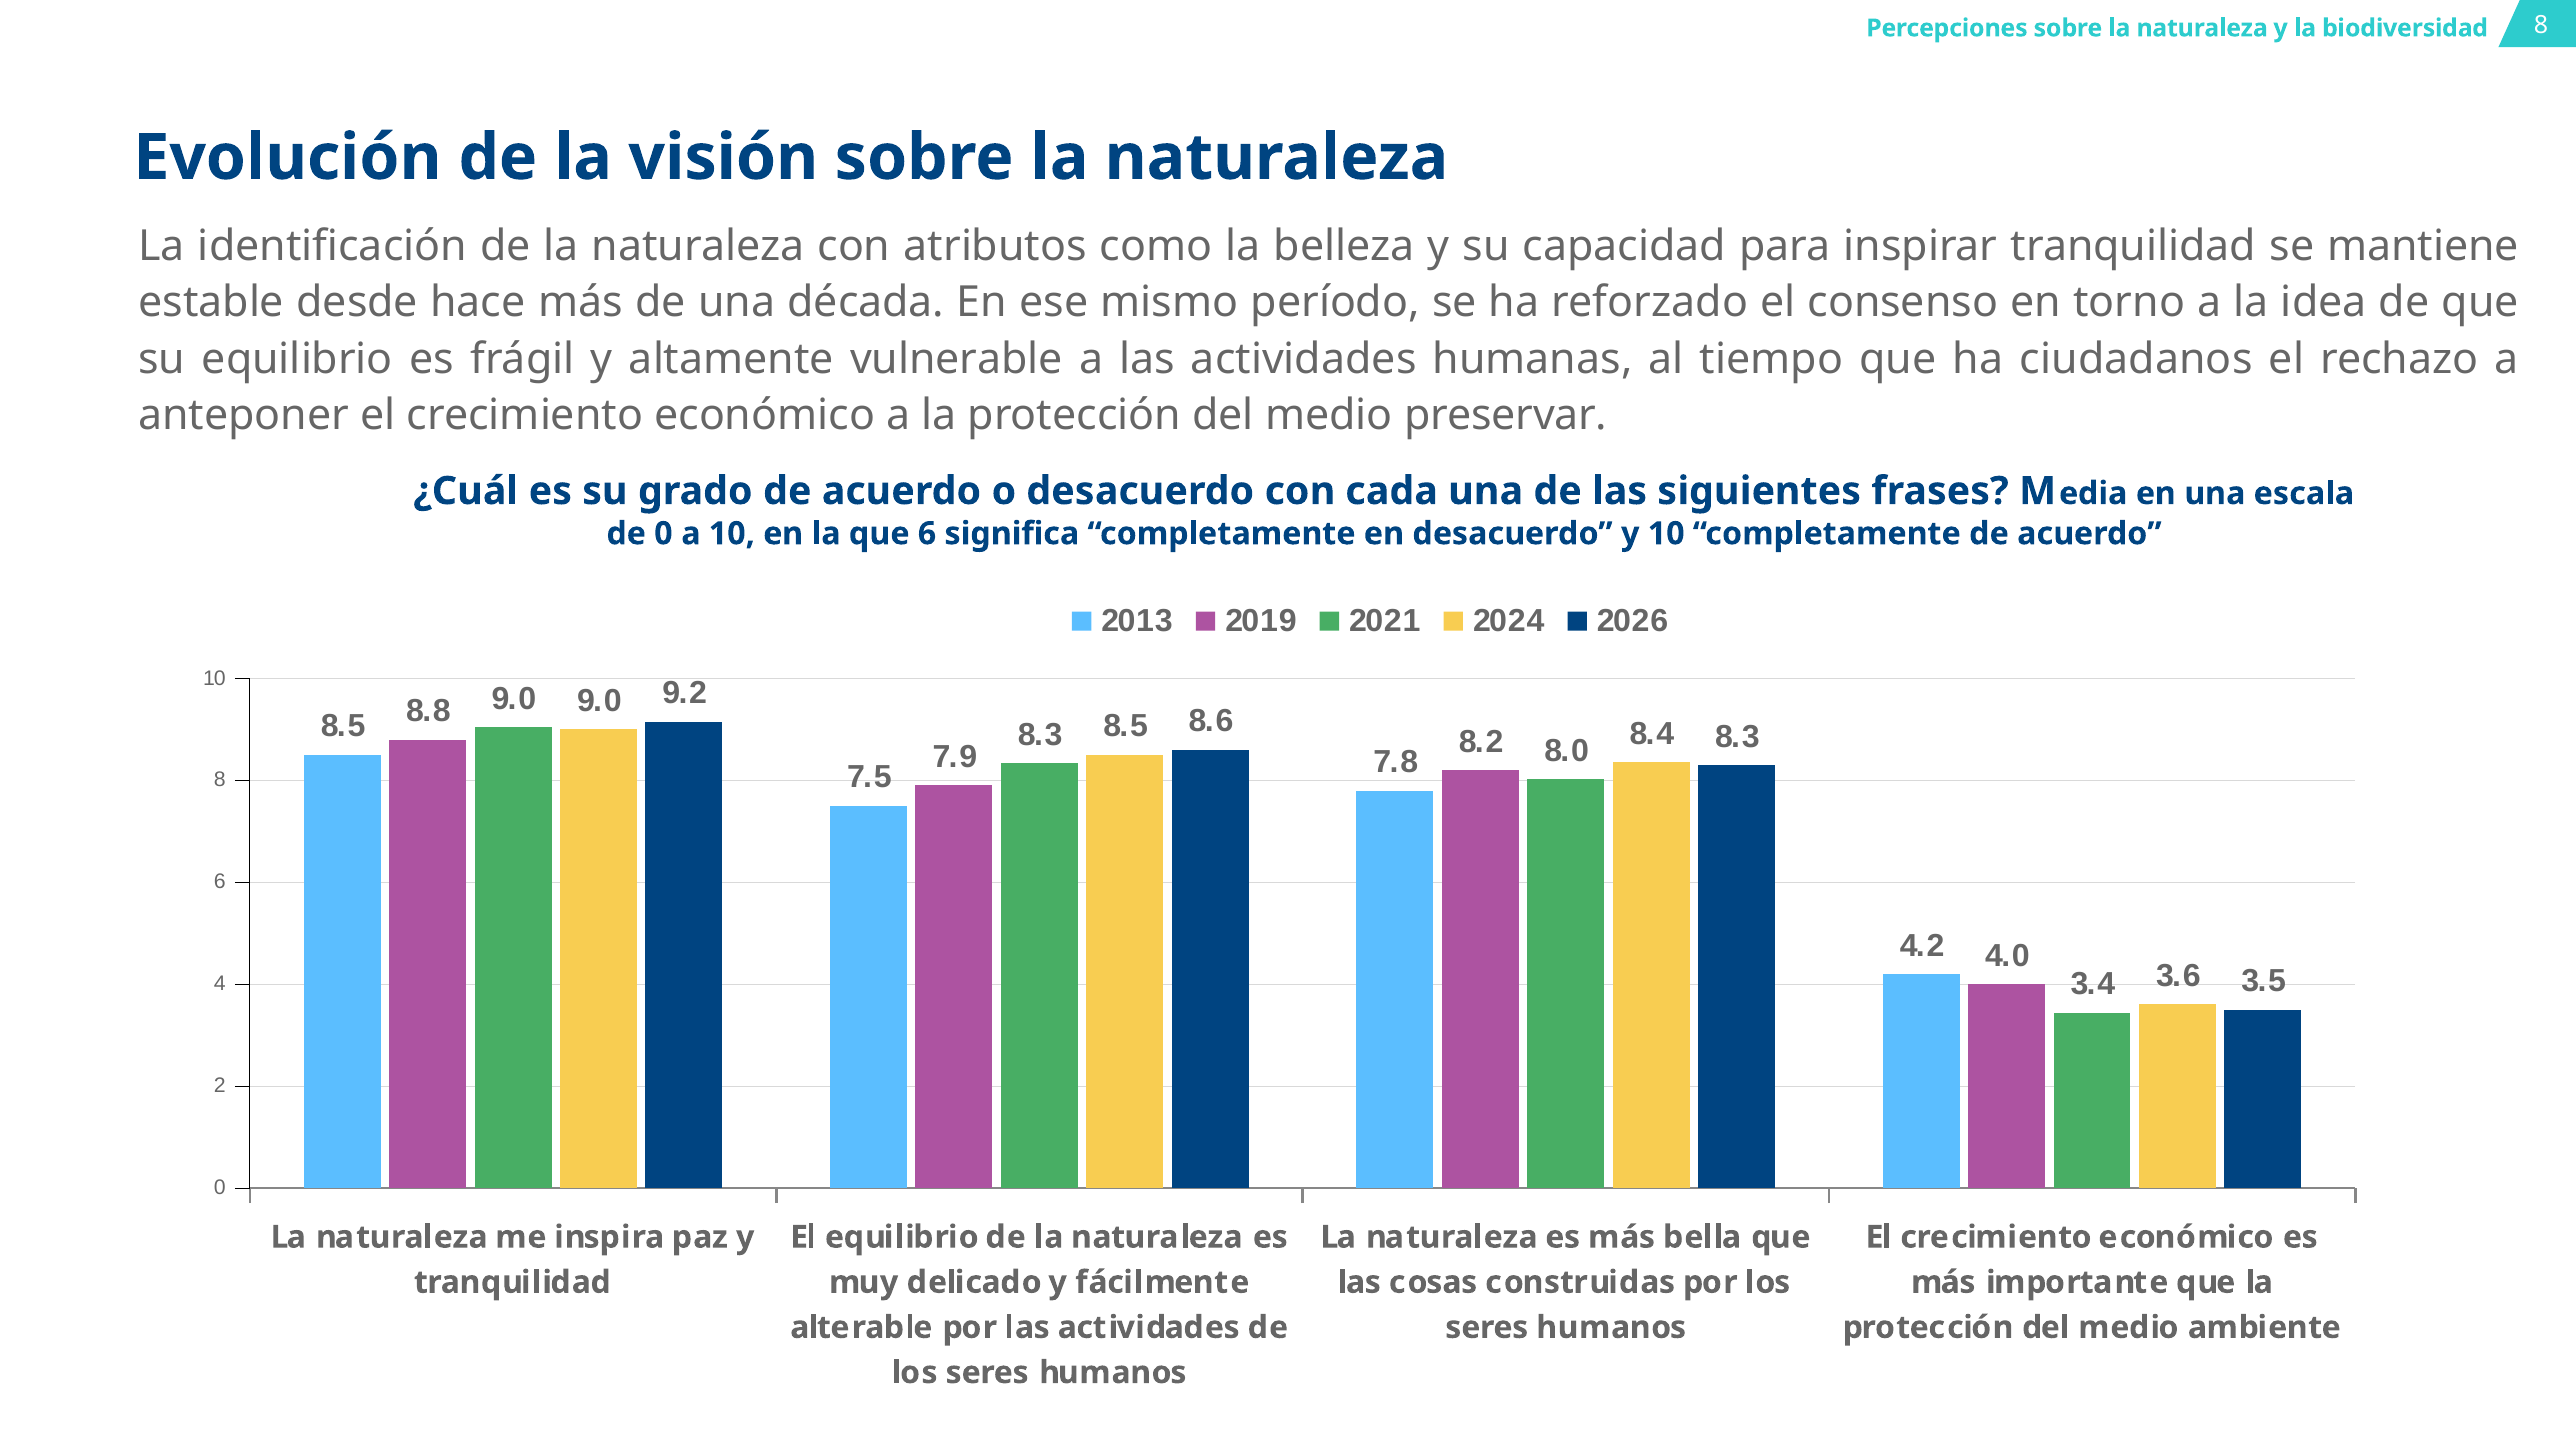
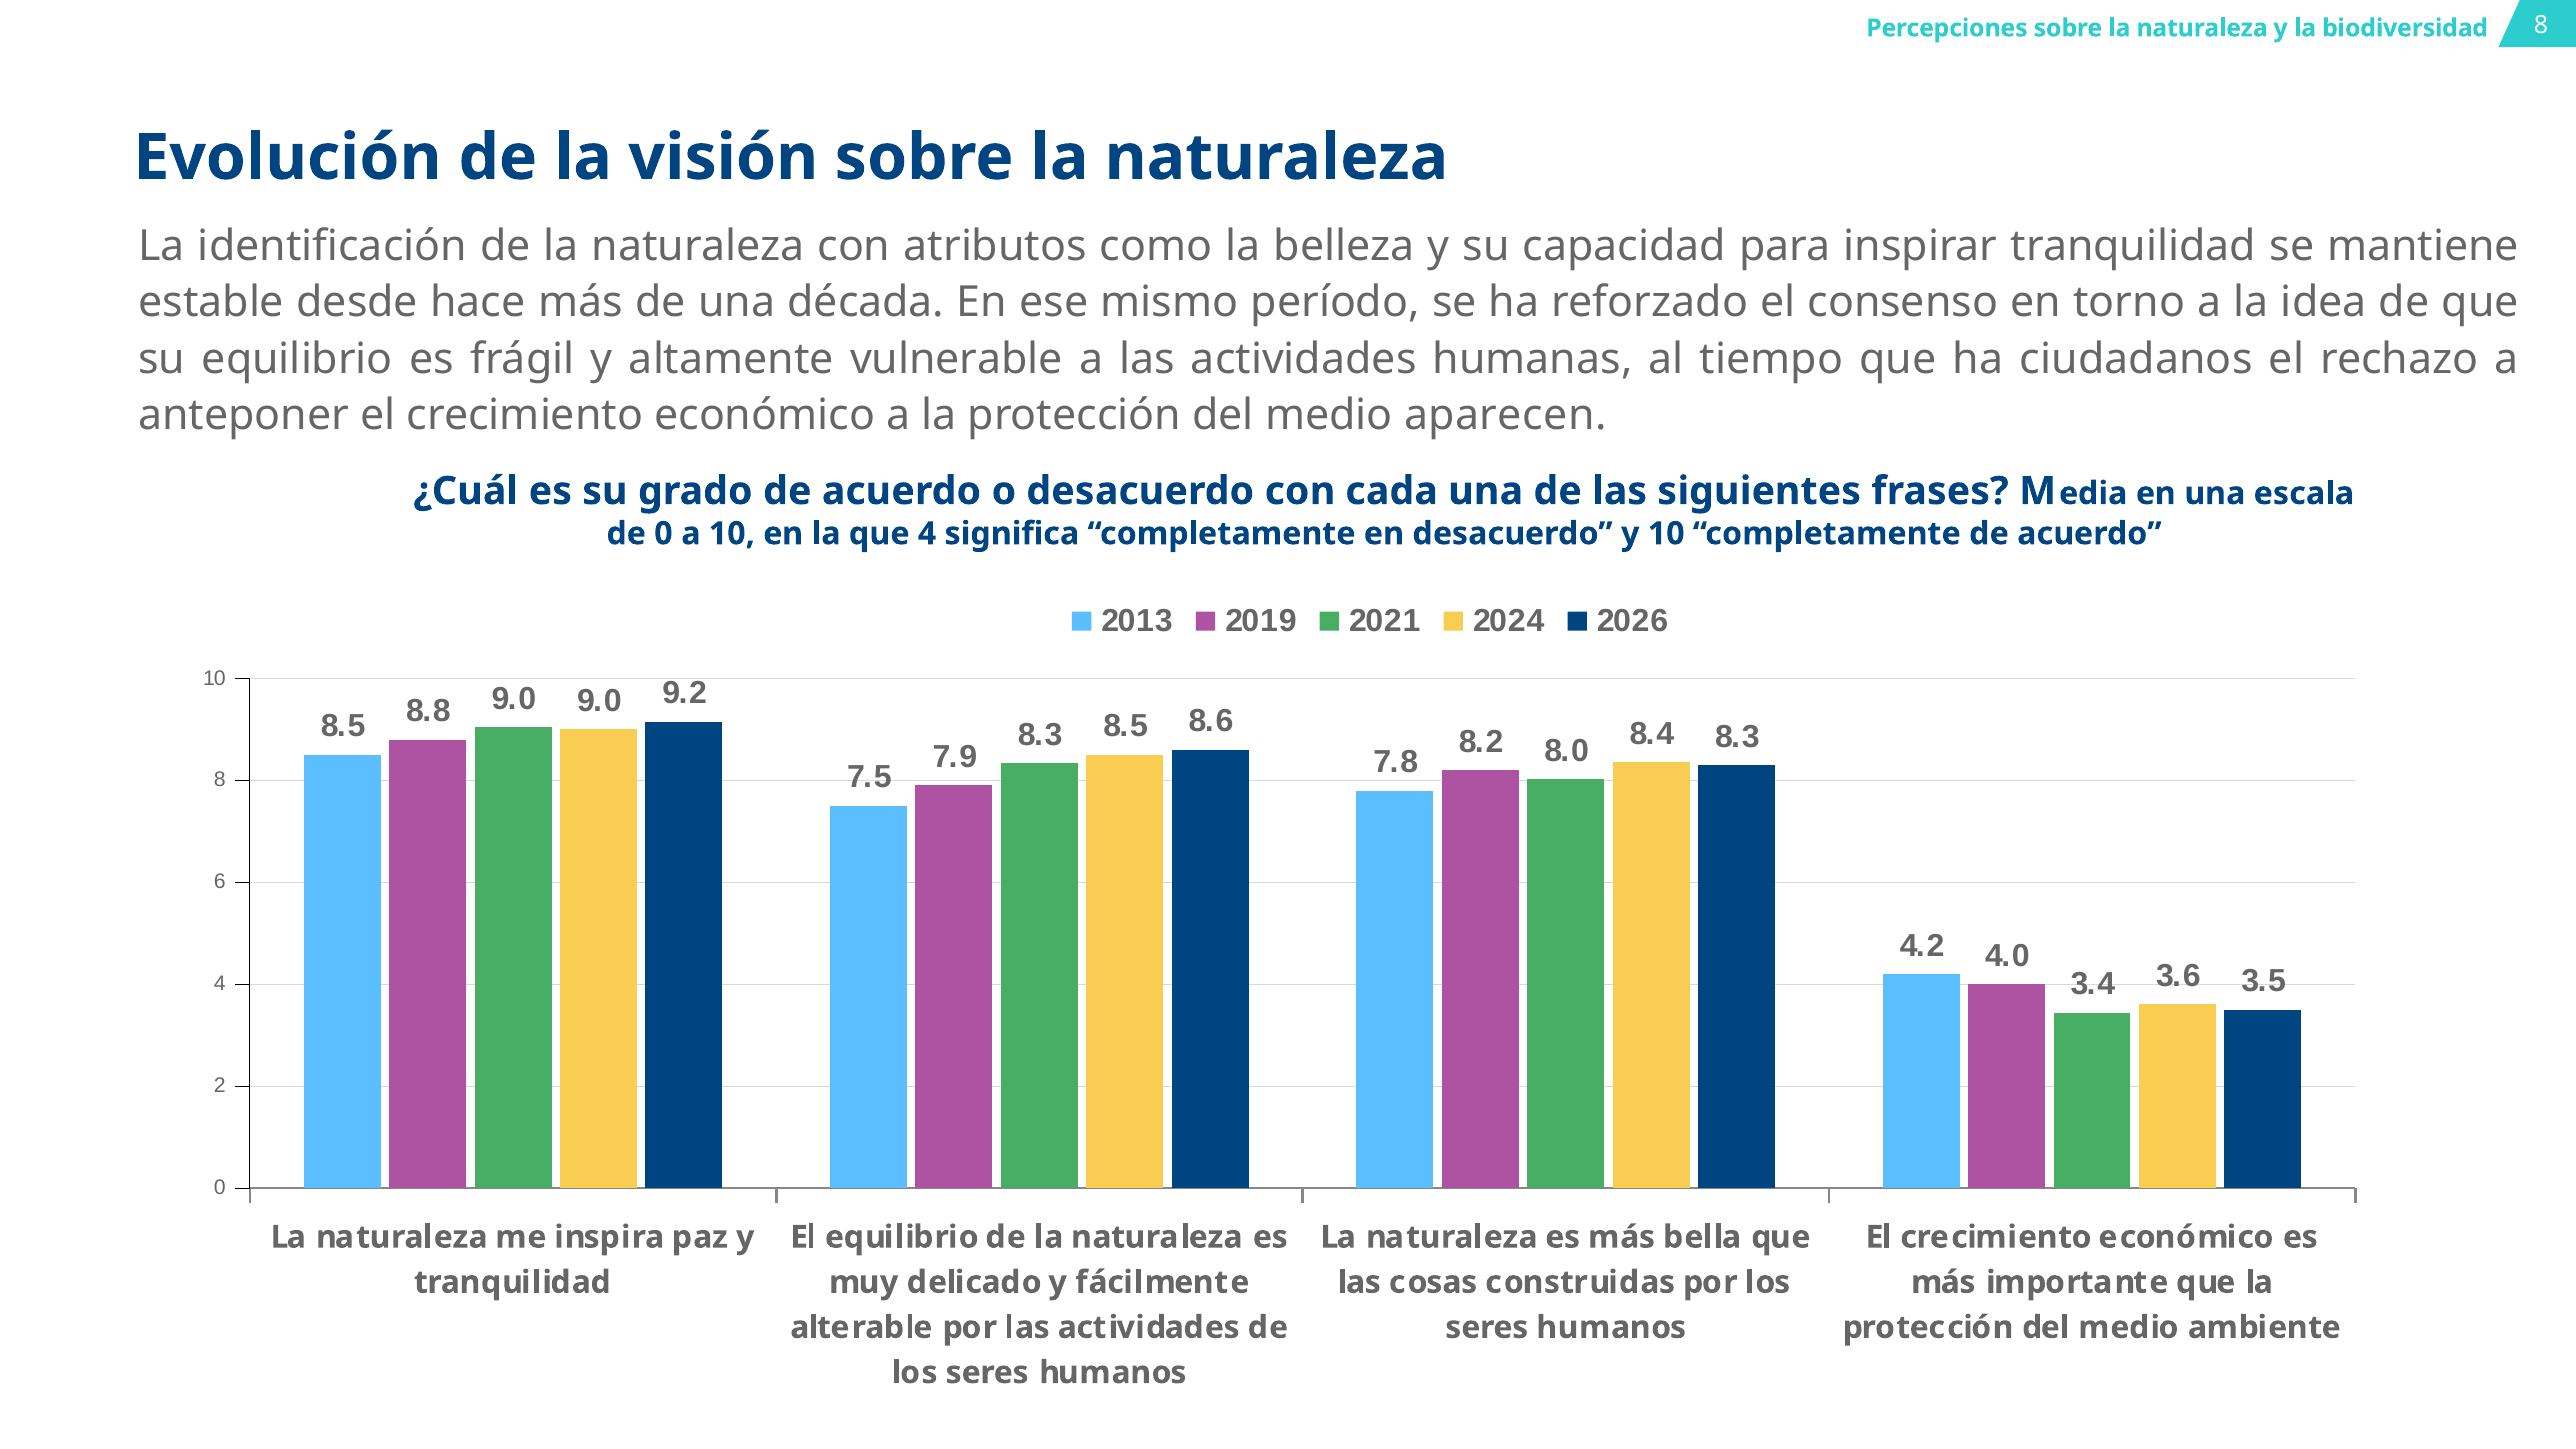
preservar: preservar -> aparecen (1505, 416)
que 6: 6 -> 4 (927, 534)
